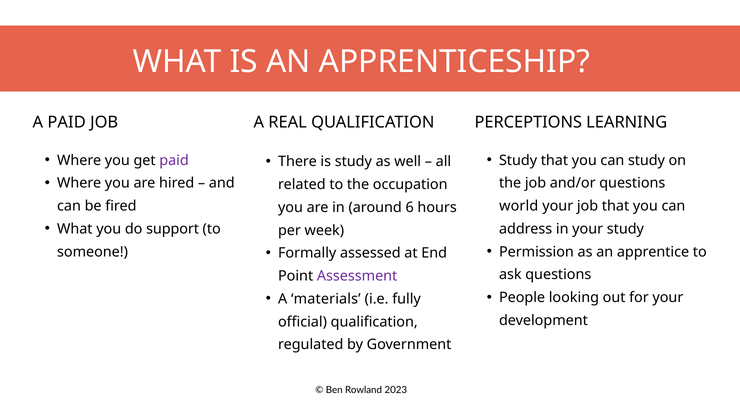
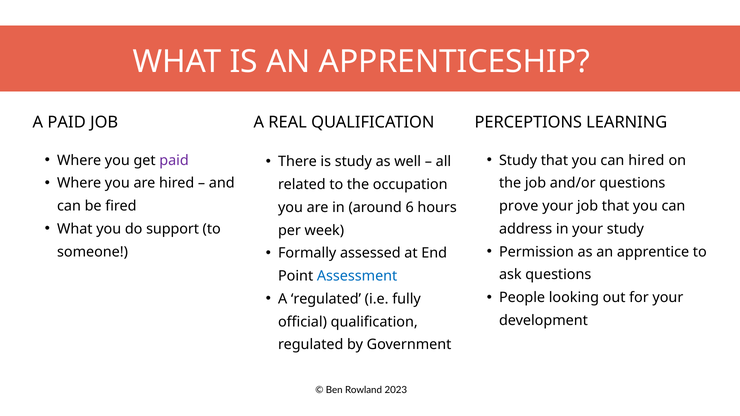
can study: study -> hired (646, 160)
world: world -> prove (519, 206)
Assessment colour: purple -> blue (357, 276)
A materials: materials -> regulated (326, 299)
